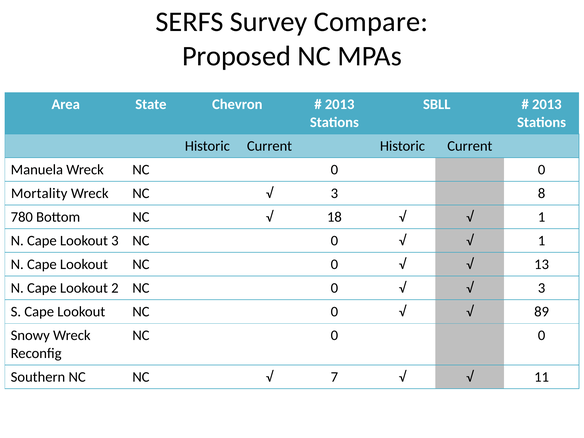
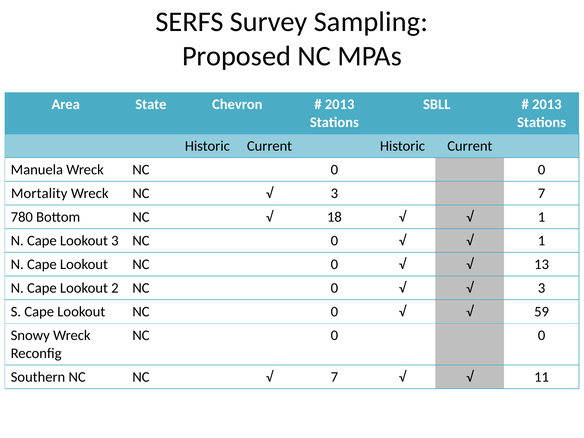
Compare: Compare -> Sampling (371, 22)
3 8: 8 -> 7 (542, 193)
89: 89 -> 59 (542, 312)
